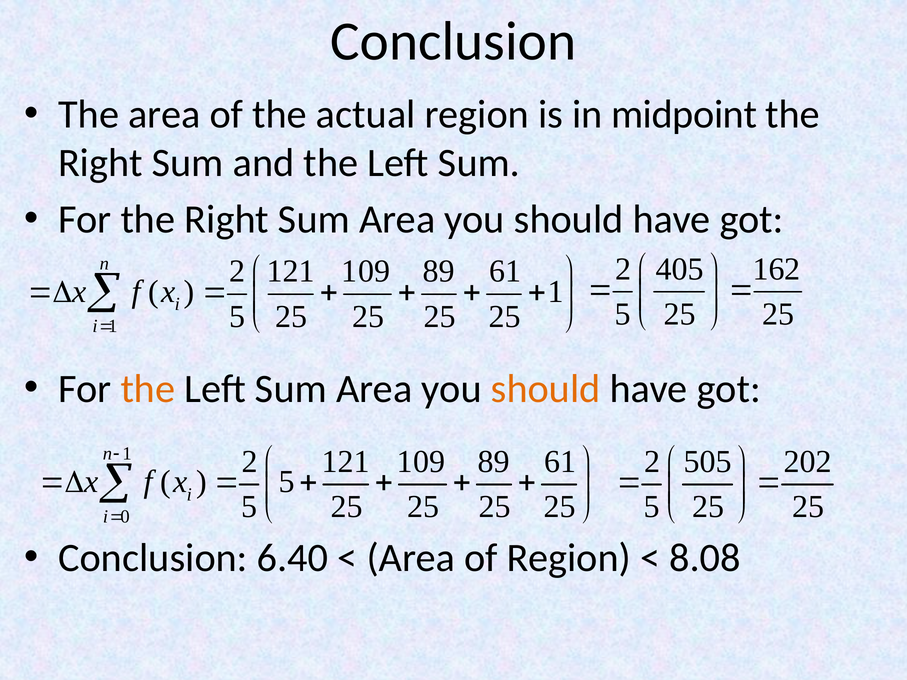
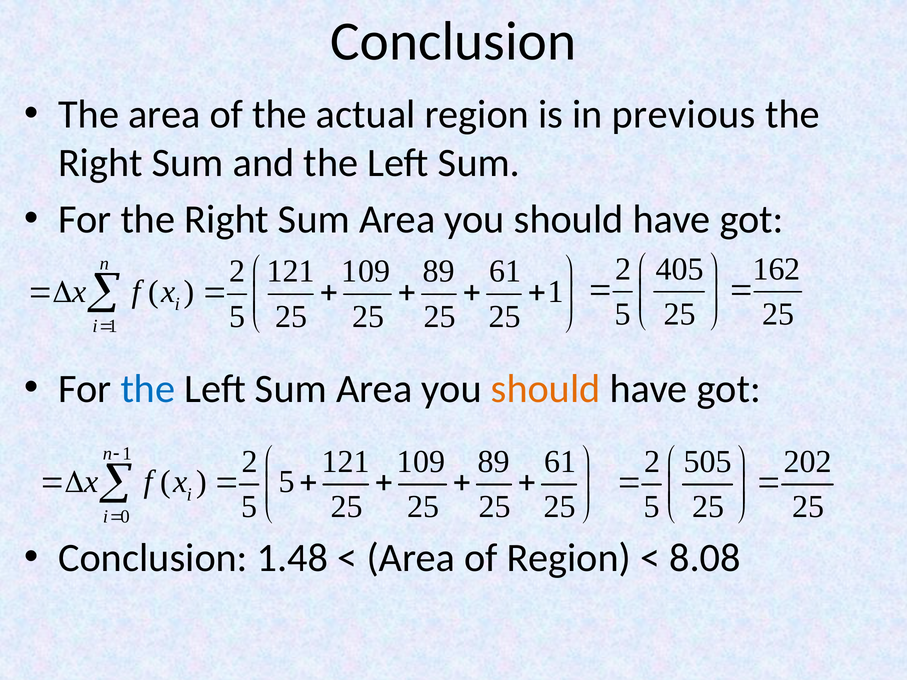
midpoint: midpoint -> previous (684, 115)
the colour: orange -> blue (148, 389)
6.40: 6.40 -> 1.48 (293, 558)
